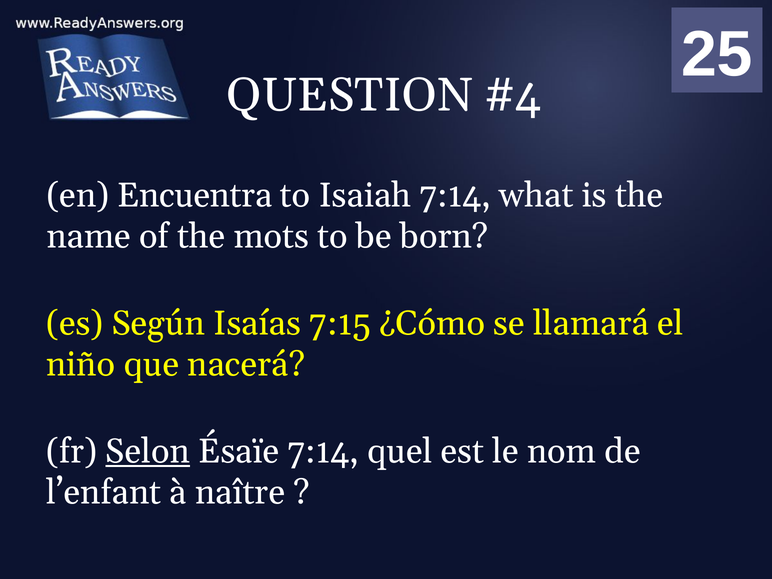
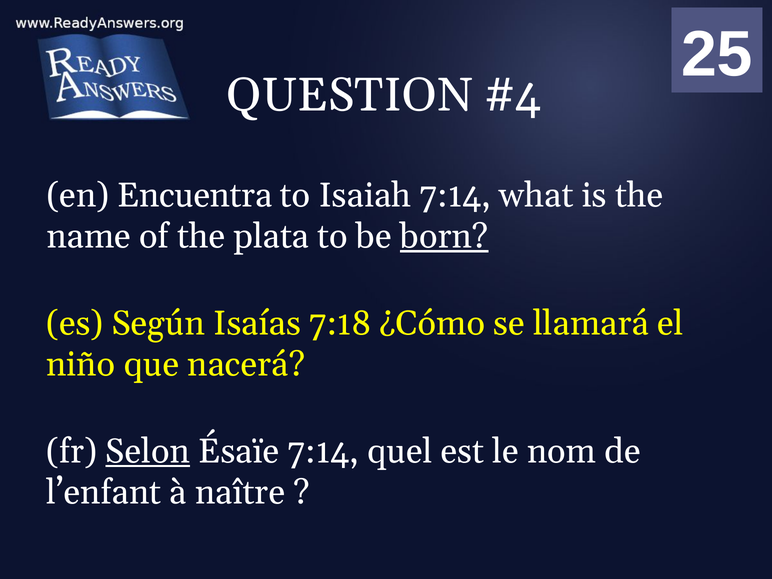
mots: mots -> plata (271, 236)
born underline: none -> present (444, 236)
7:15: 7:15 -> 7:18 (340, 323)
